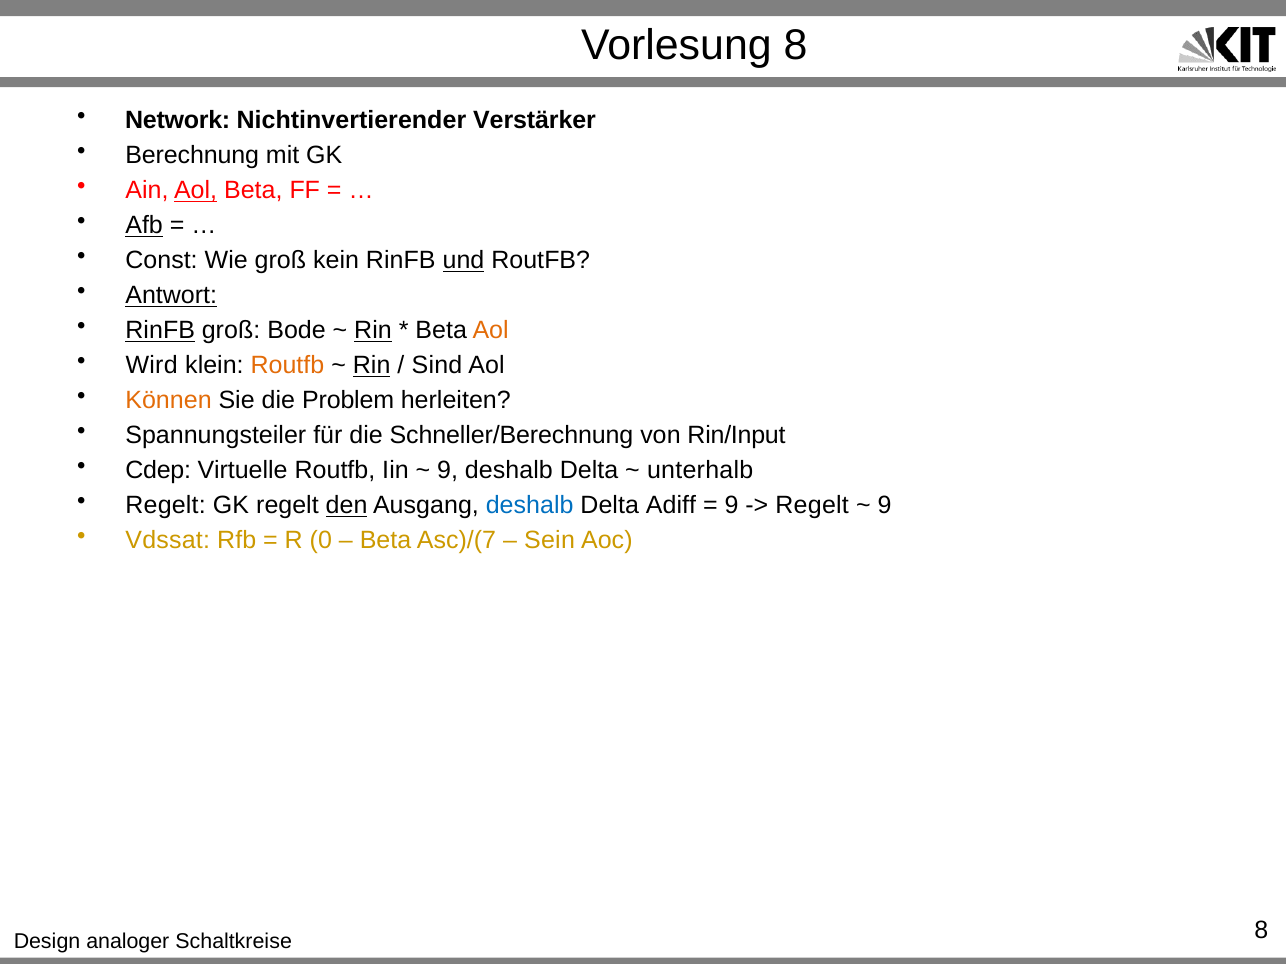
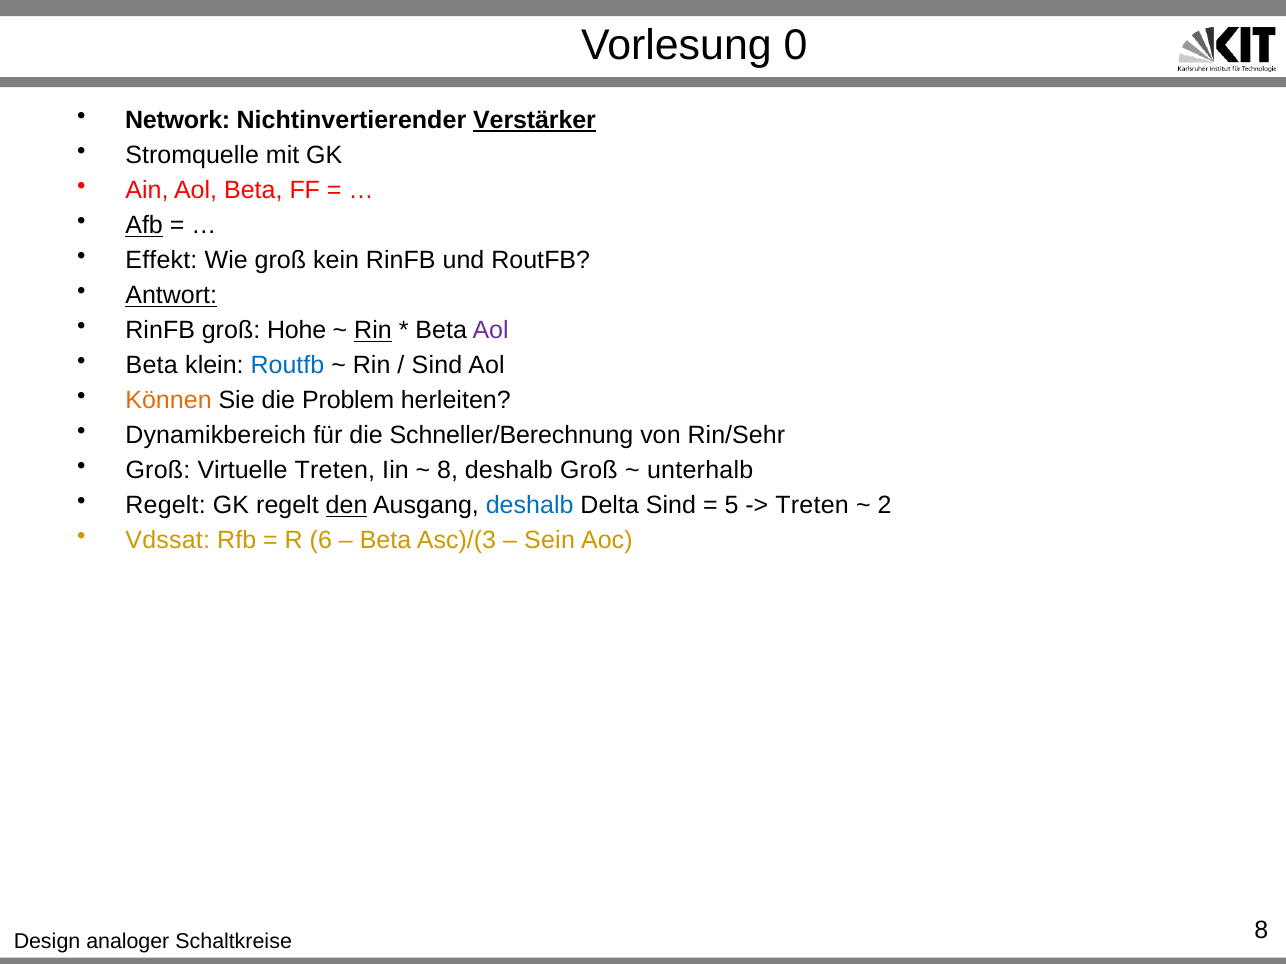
Vorlesung 8: 8 -> 0 (796, 46)
Verstärker underline: none -> present (535, 121)
Berechnung: Berechnung -> Stromquelle (192, 156)
Aol underline: present -> none (196, 191)
Const: Const -> Effekt (161, 261)
und underline: present -> none (463, 261)
RinFB underline: present -> none (160, 331)
Bode: Bode -> Hohe (297, 331)
Aol colour: orange -> purple (491, 331)
Wird: Wird -> Beta (152, 366)
Routfb colour: orange -> blue (287, 366)
Rin underline: present -> none (372, 366)
Spannungsteiler: Spannungsteiler -> Dynamikbereich (216, 436)
Rin/Input: Rin/Input -> Rin/Sehr (736, 436)
Cdep: Cdep -> Groß (158, 471)
Virtuelle Routfb: Routfb -> Treten (335, 471)
9: 9 -> 8 (448, 471)
Delta: Delta -> Groß (589, 471)
Delta Adiff: Adiff -> Sind (671, 506)
9: 9 -> 5 (732, 506)
Regelt: Regelt -> Treten (812, 506)
9: 9 -> 2 (885, 506)
0: 0 -> 6 (321, 541)
Asc)/(7: Asc)/(7 -> Asc)/(3 (457, 541)
